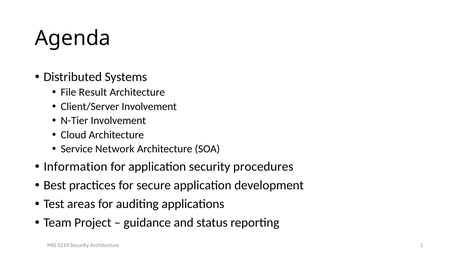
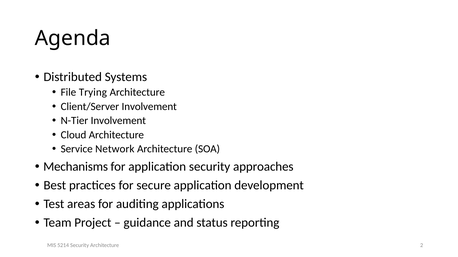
Result: Result -> Trying (93, 92)
Information: Information -> Mechanisms (76, 167)
procedures: procedures -> approaches (263, 167)
